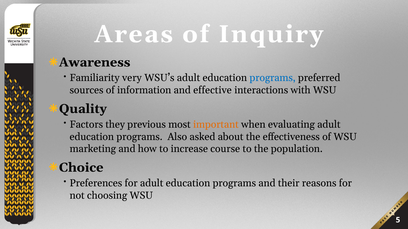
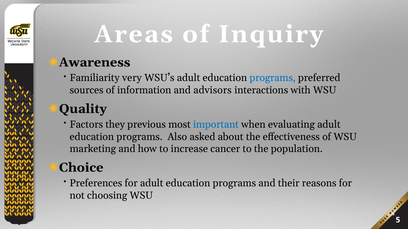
effective: effective -> advisors (212, 90)
important colour: orange -> blue (216, 125)
course: course -> cancer (225, 149)
